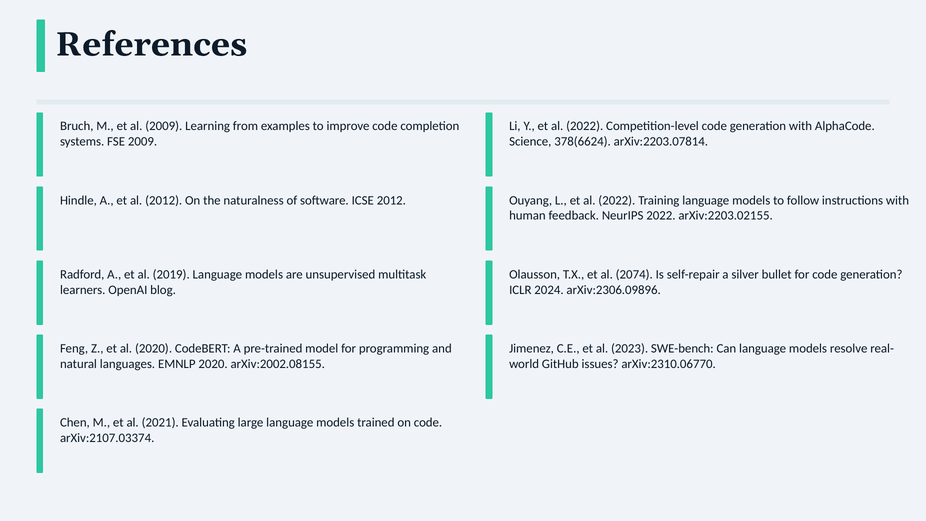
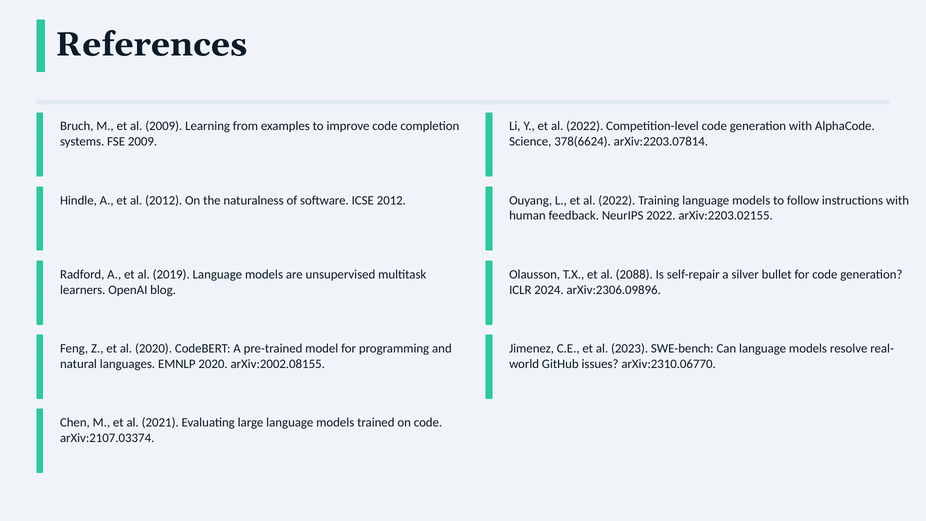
2074: 2074 -> 2088 (634, 274)
